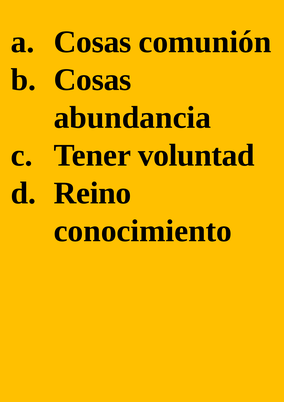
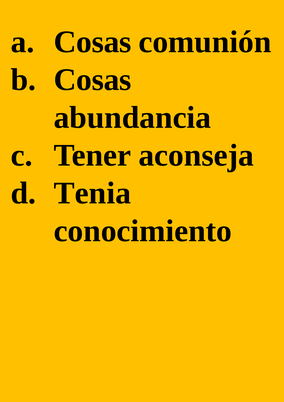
voluntad: voluntad -> aconseja (196, 155)
Reino: Reino -> Tenia (92, 193)
